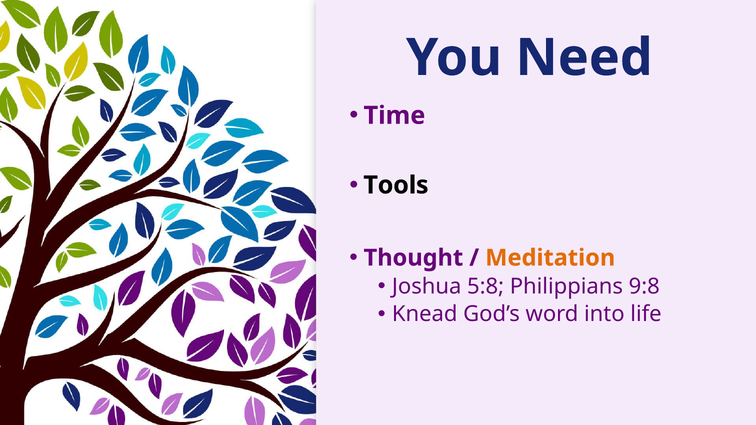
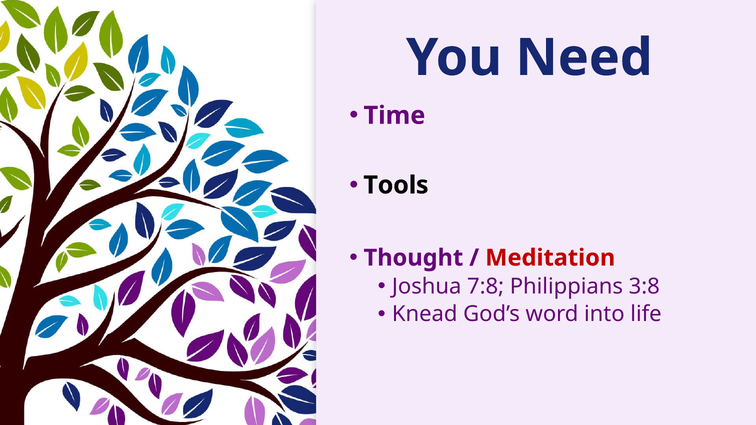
Meditation colour: orange -> red (550, 258)
5:8: 5:8 -> 7:8 (486, 287)
9:8: 9:8 -> 3:8 (644, 287)
